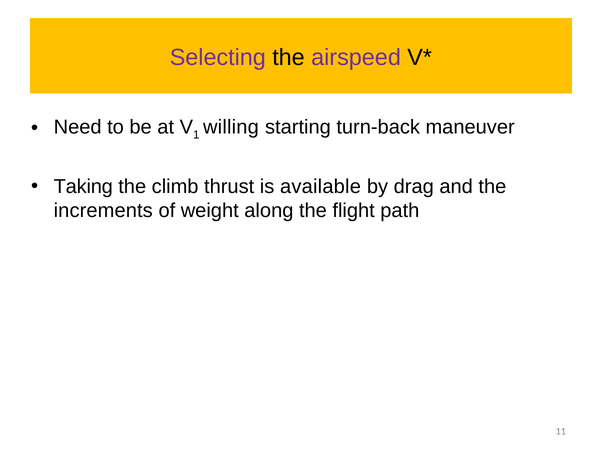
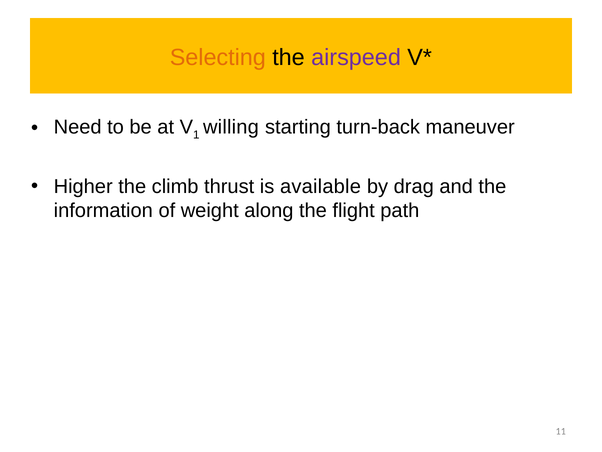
Selecting colour: purple -> orange (218, 57)
Taking: Taking -> Higher (83, 186)
increments: increments -> information (103, 210)
